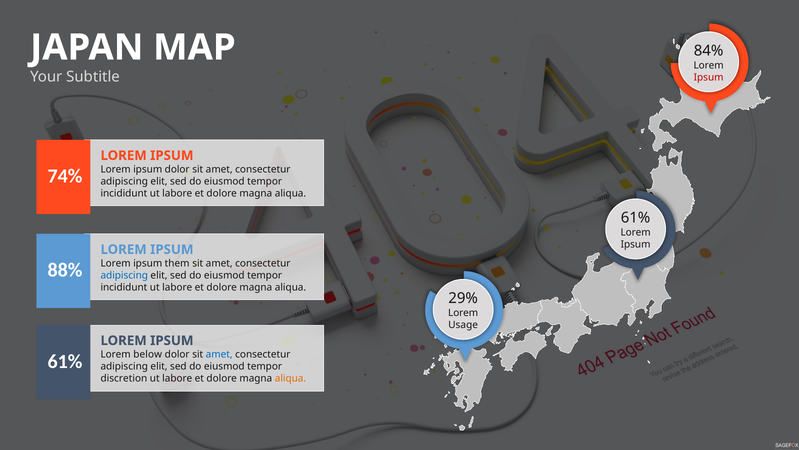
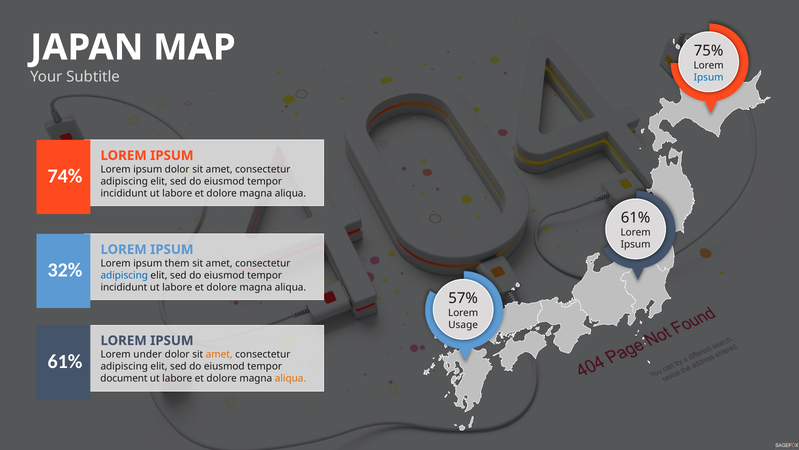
84%: 84% -> 75% (709, 51)
Ipsum colour: red -> blue (709, 77)
88%: 88% -> 32% (65, 270)
29%: 29% -> 57% (463, 298)
below: below -> under (148, 354)
amet colour: blue -> orange (219, 354)
discretion: discretion -> document (124, 378)
